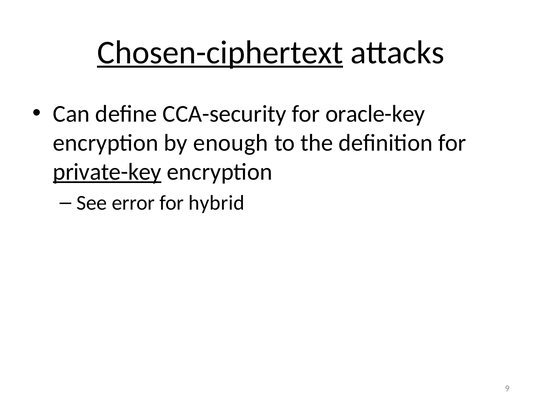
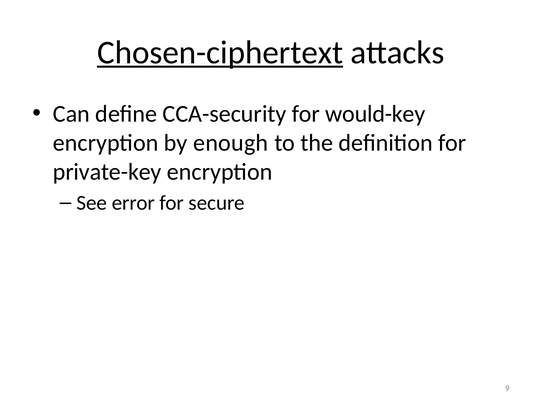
oracle-key: oracle-key -> would-key (375, 114)
private-key underline: present -> none (107, 172)
hybrid: hybrid -> secure (217, 203)
